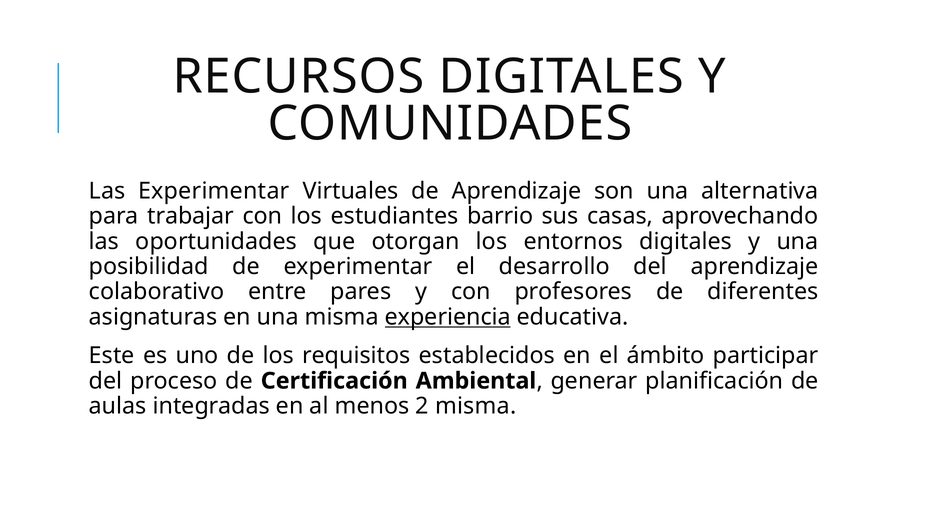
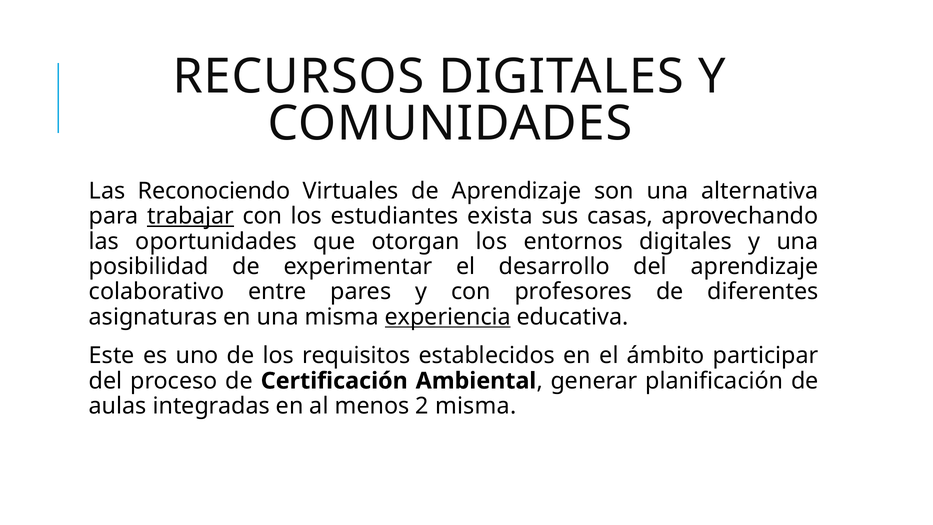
Las Experimentar: Experimentar -> Reconociendo (214, 191)
trabajar underline: none -> present (191, 216)
barrio: barrio -> exista (500, 216)
